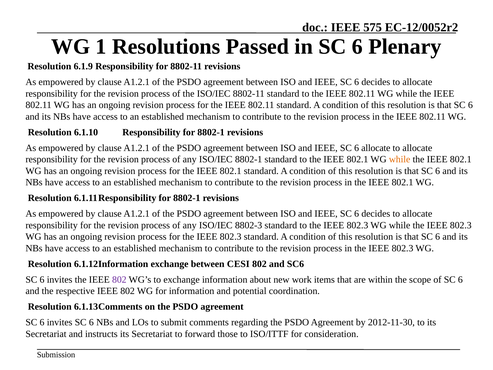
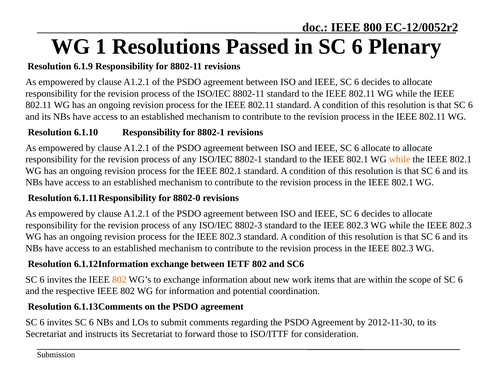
575: 575 -> 800 (373, 27)
8802-1: 8802-1 -> 8802-0 (187, 198)
CESI: CESI -> IETF (238, 264)
802 colour: purple -> orange (119, 279)
